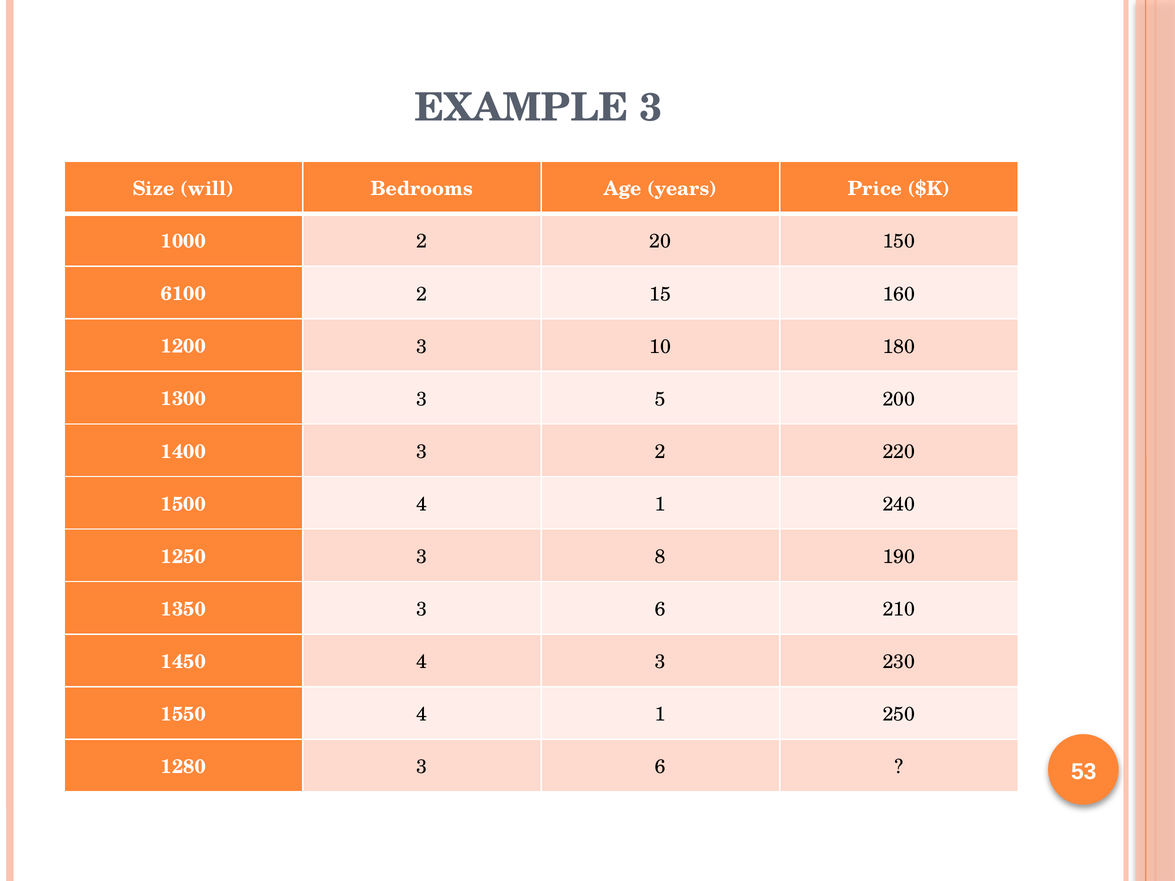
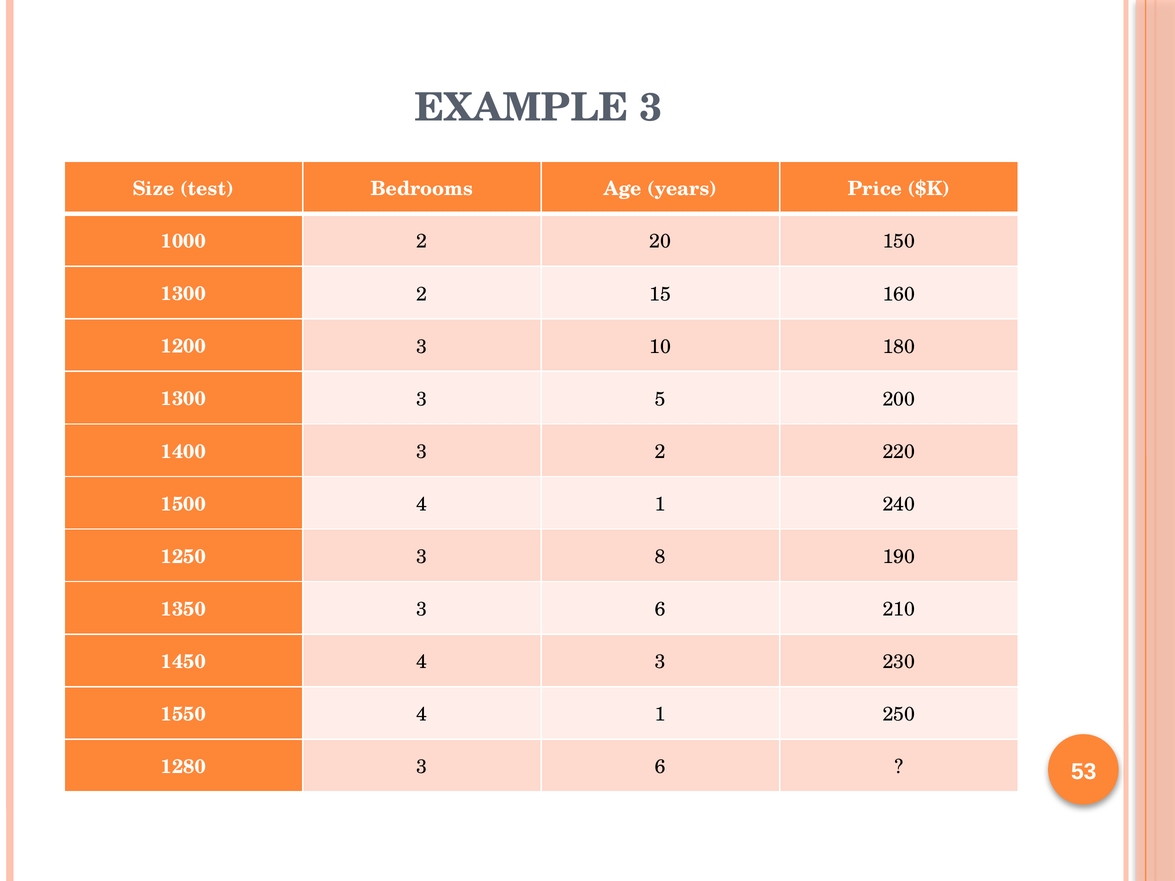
will: will -> test (207, 189)
6100: 6100 -> 1300 (183, 294)
